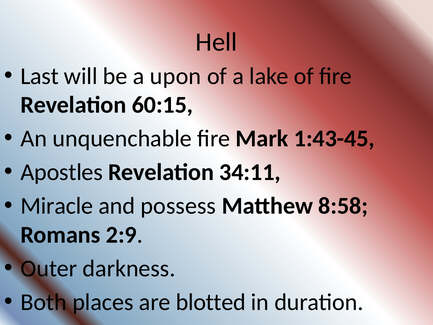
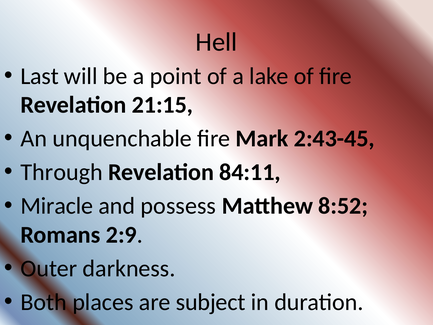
upon: upon -> point (176, 76)
60:15: 60:15 -> 21:15 (162, 105)
1:43-45: 1:43-45 -> 2:43-45 (334, 139)
Apostles: Apostles -> Through (62, 172)
34:11: 34:11 -> 84:11 (250, 172)
8:58: 8:58 -> 8:52 (343, 206)
blotted: blotted -> subject (211, 302)
